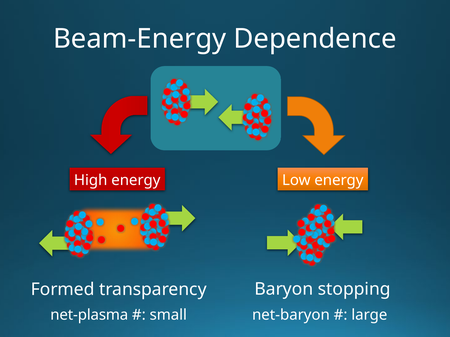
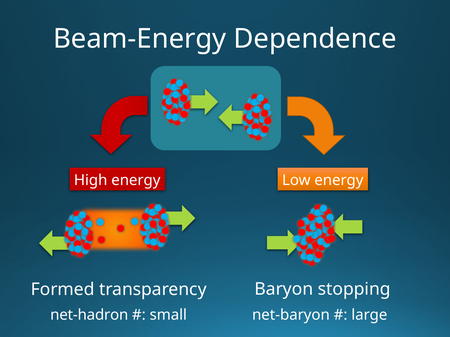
net-plasma: net-plasma -> net-hadron (89, 315)
